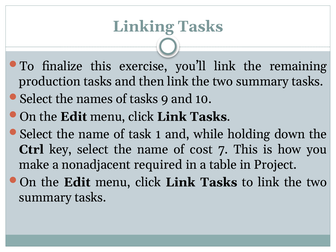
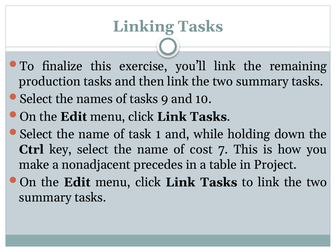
required: required -> precedes (158, 165)
